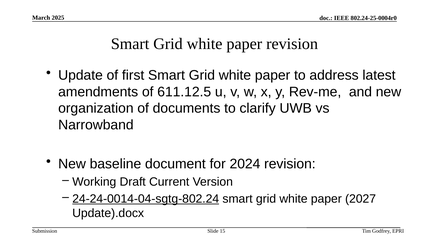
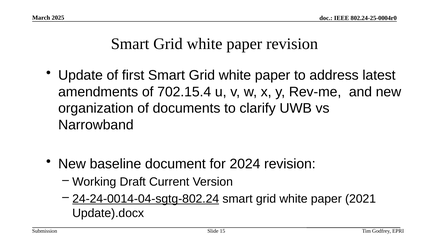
611.12.5: 611.12.5 -> 702.15.4 (184, 92)
2027: 2027 -> 2021 (361, 199)
